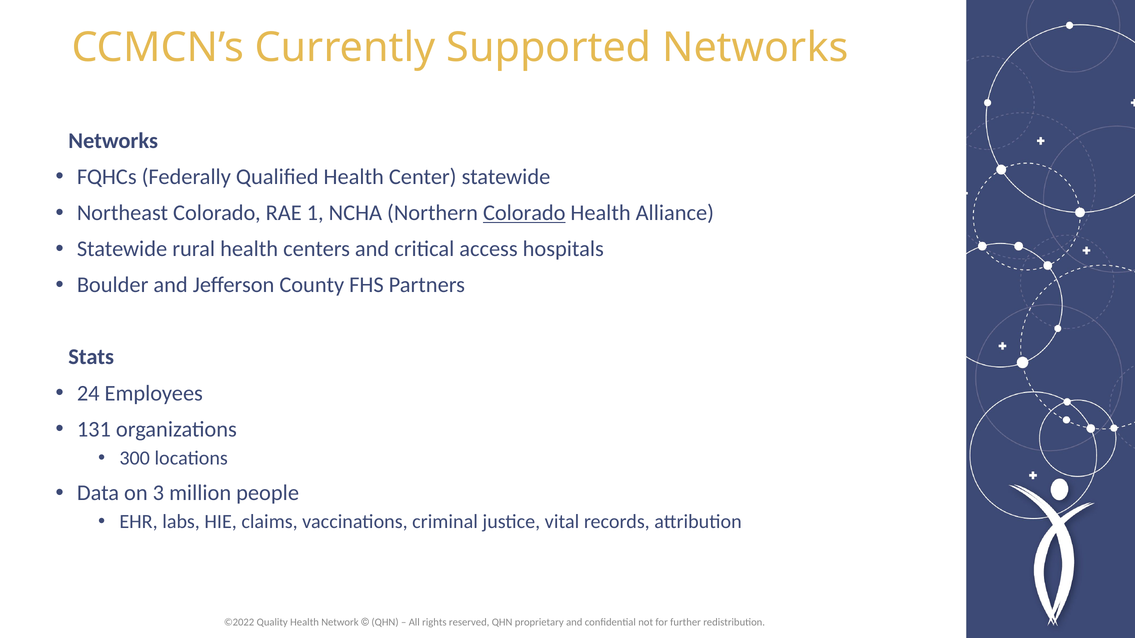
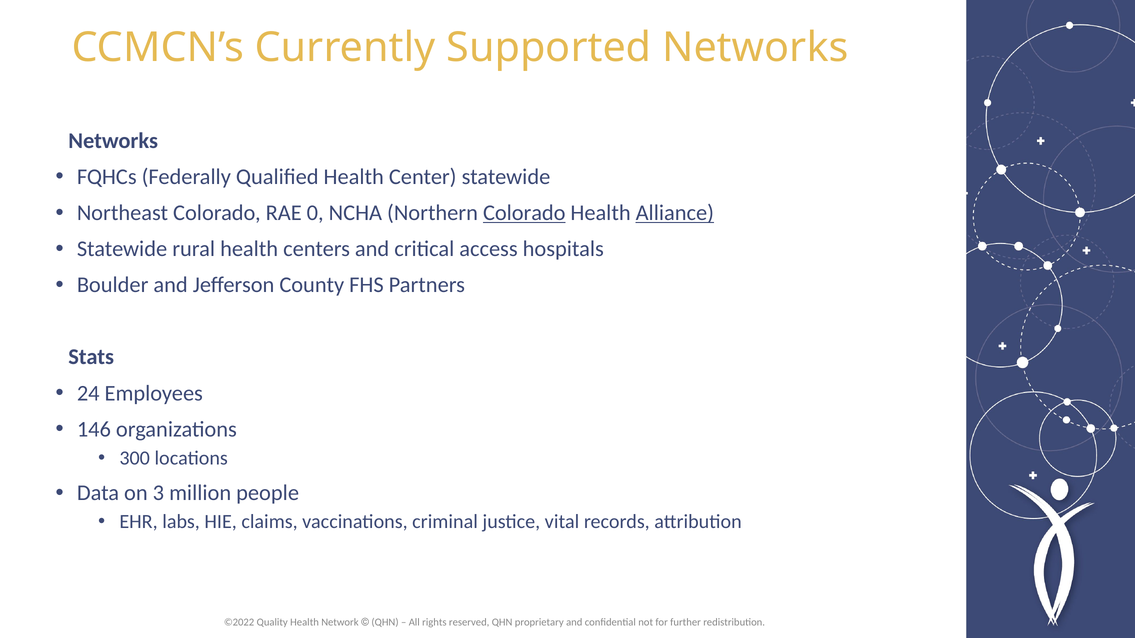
1: 1 -> 0 (315, 213)
Alliance underline: none -> present (675, 213)
131: 131 -> 146 (94, 430)
